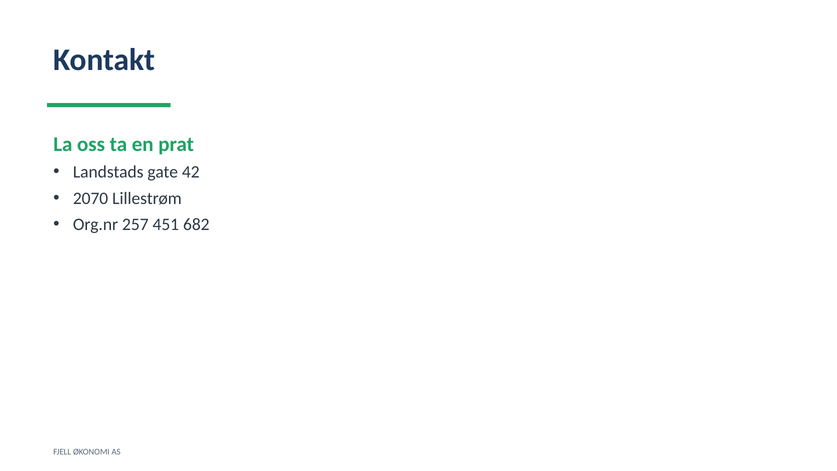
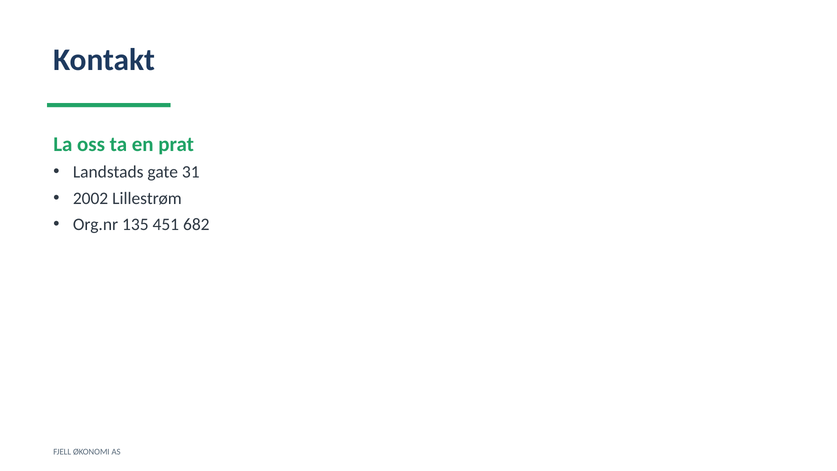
42: 42 -> 31 (191, 172)
2070: 2070 -> 2002 (91, 198)
257: 257 -> 135 (135, 224)
